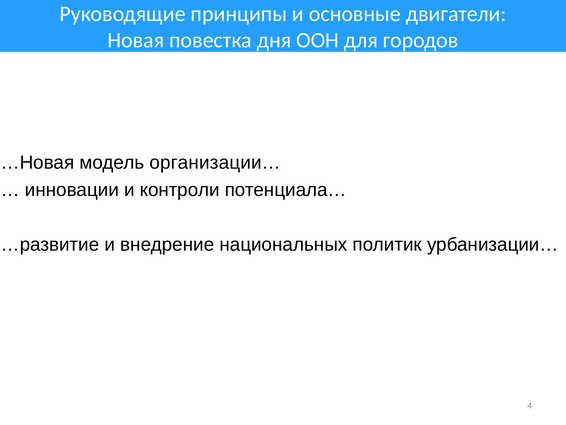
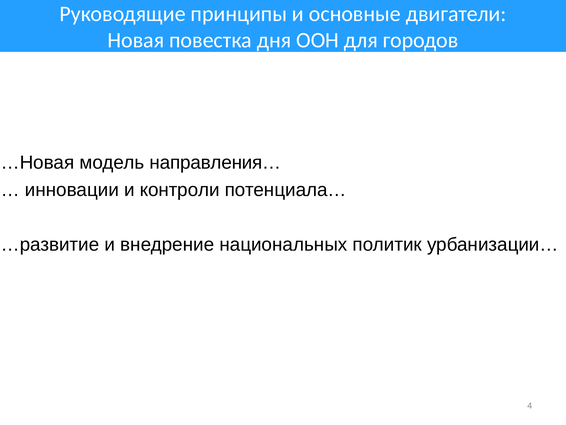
организации…: организации… -> направления… (215, 162)
